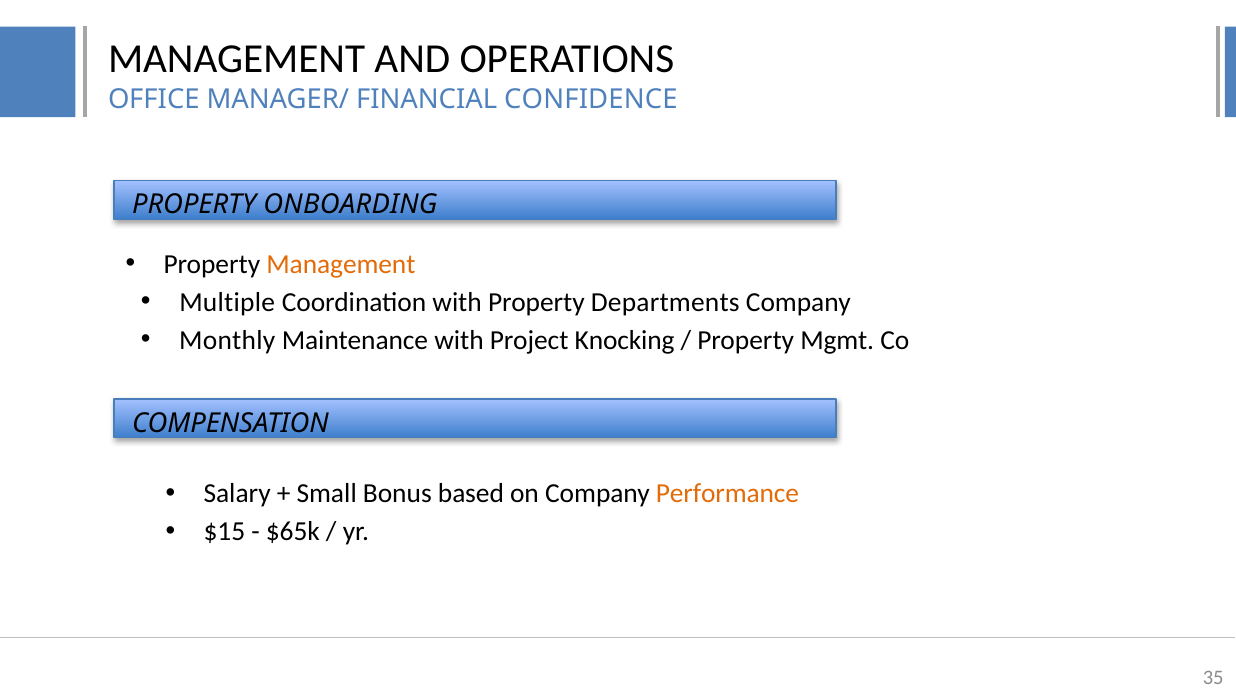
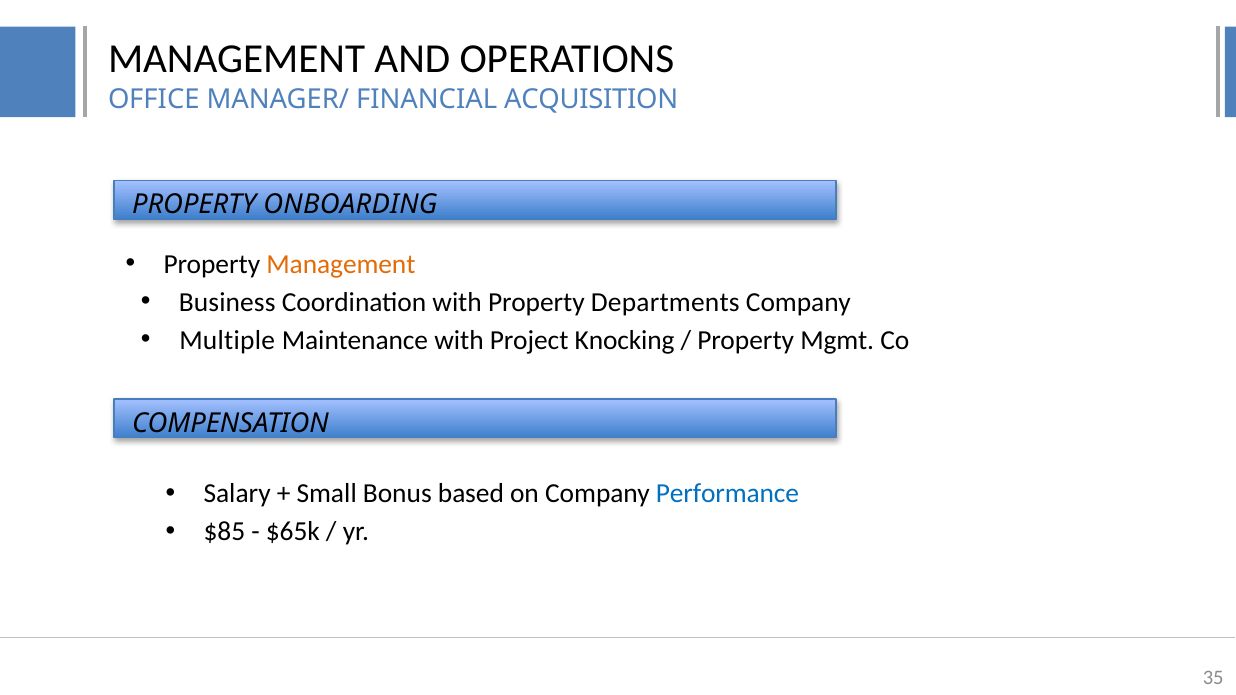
CONFIDENCE: CONFIDENCE -> ACQUISITION (591, 99)
Multiple: Multiple -> Business (227, 303)
Monthly: Monthly -> Multiple (227, 341)
Performance colour: orange -> blue (727, 494)
$15: $15 -> $85 (224, 532)
